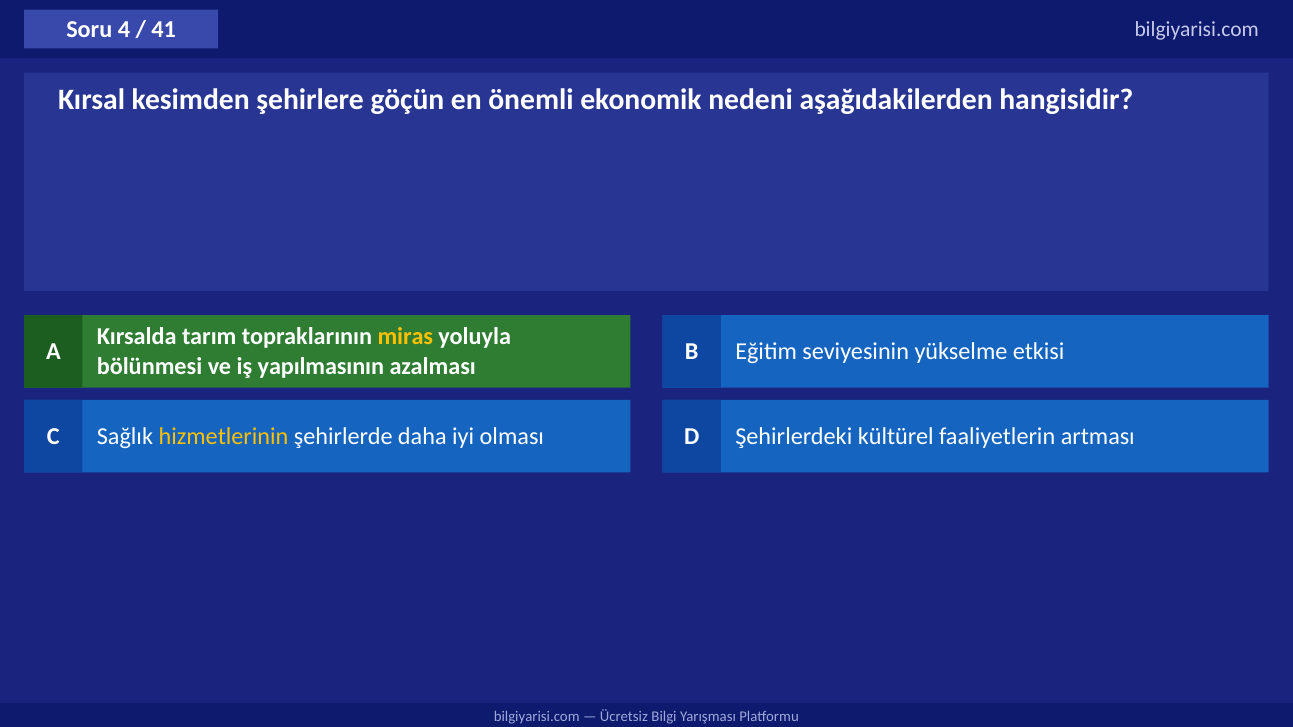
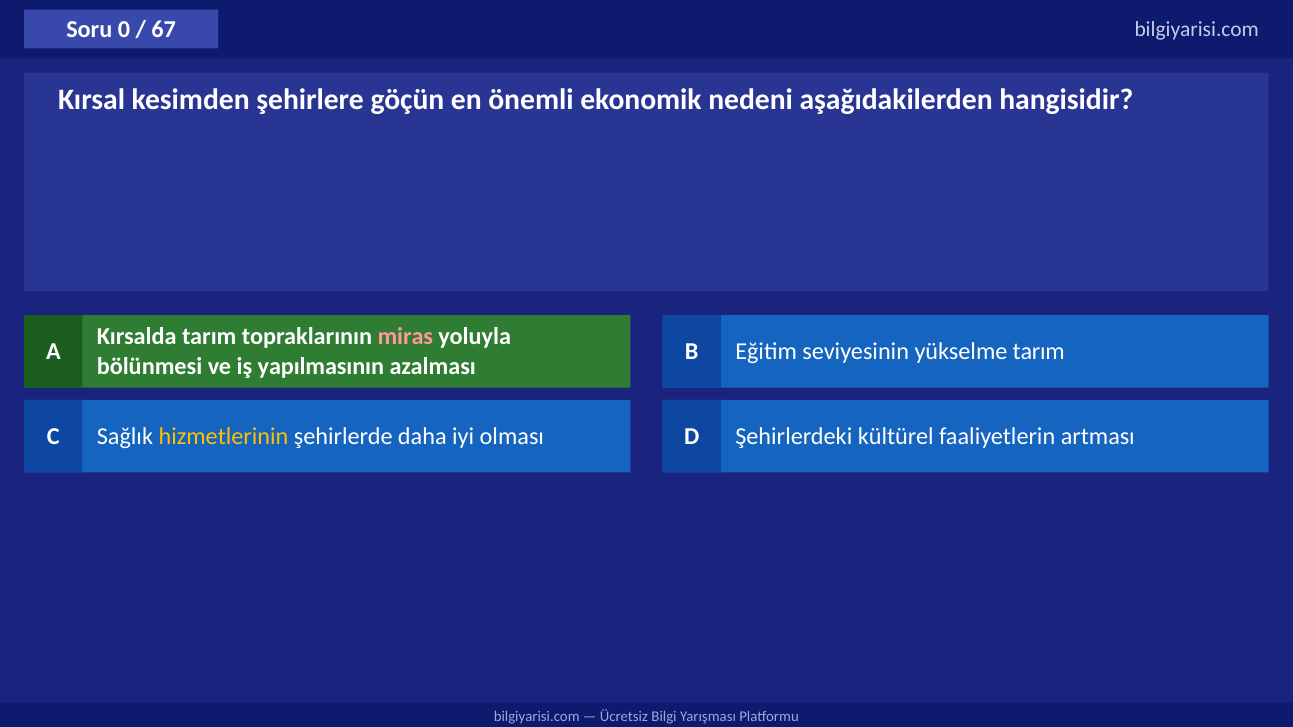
4: 4 -> 0 (124, 30)
41: 41 -> 67 (164, 30)
miras colour: yellow -> pink (405, 337)
yükselme etkisi: etkisi -> tarım (1039, 352)
